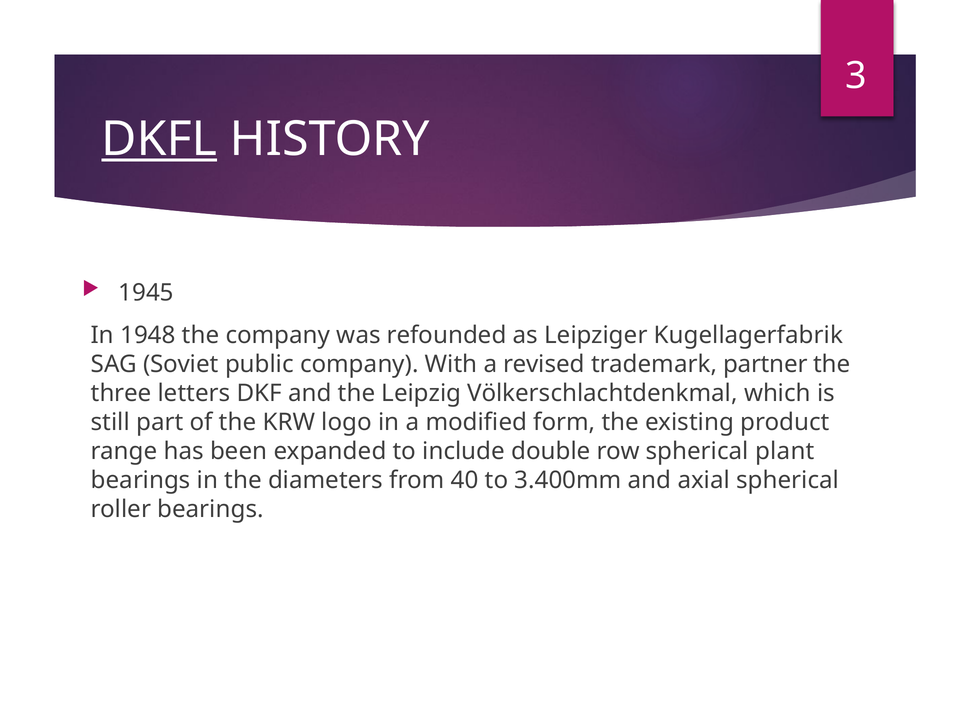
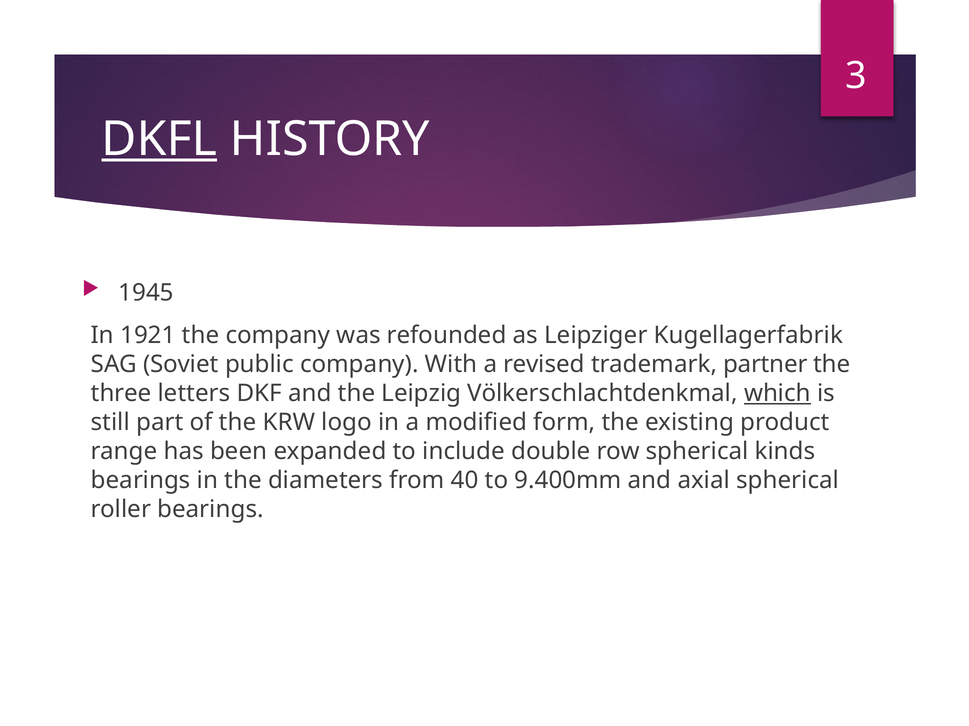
1948: 1948 -> 1921 (148, 335)
which underline: none -> present (777, 394)
plant: plant -> kinds (785, 452)
3.400mm: 3.400mm -> 9.400mm (568, 481)
